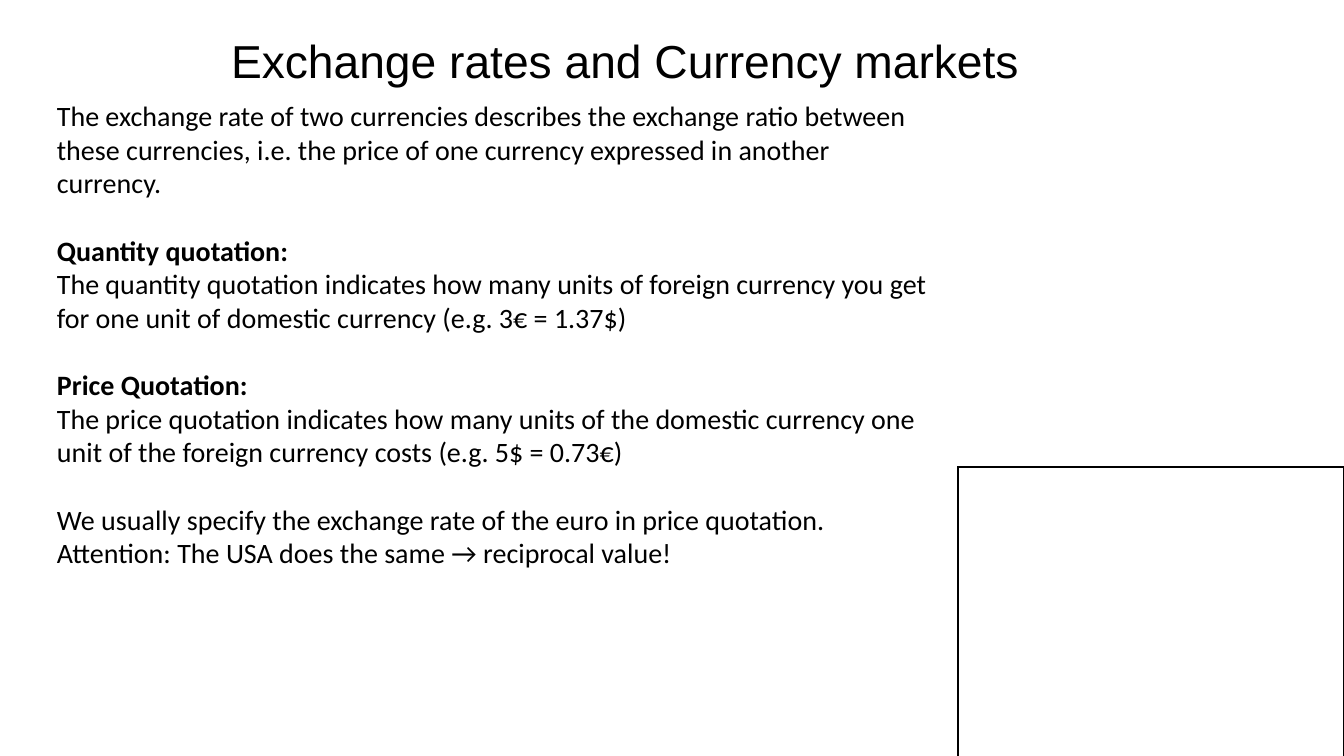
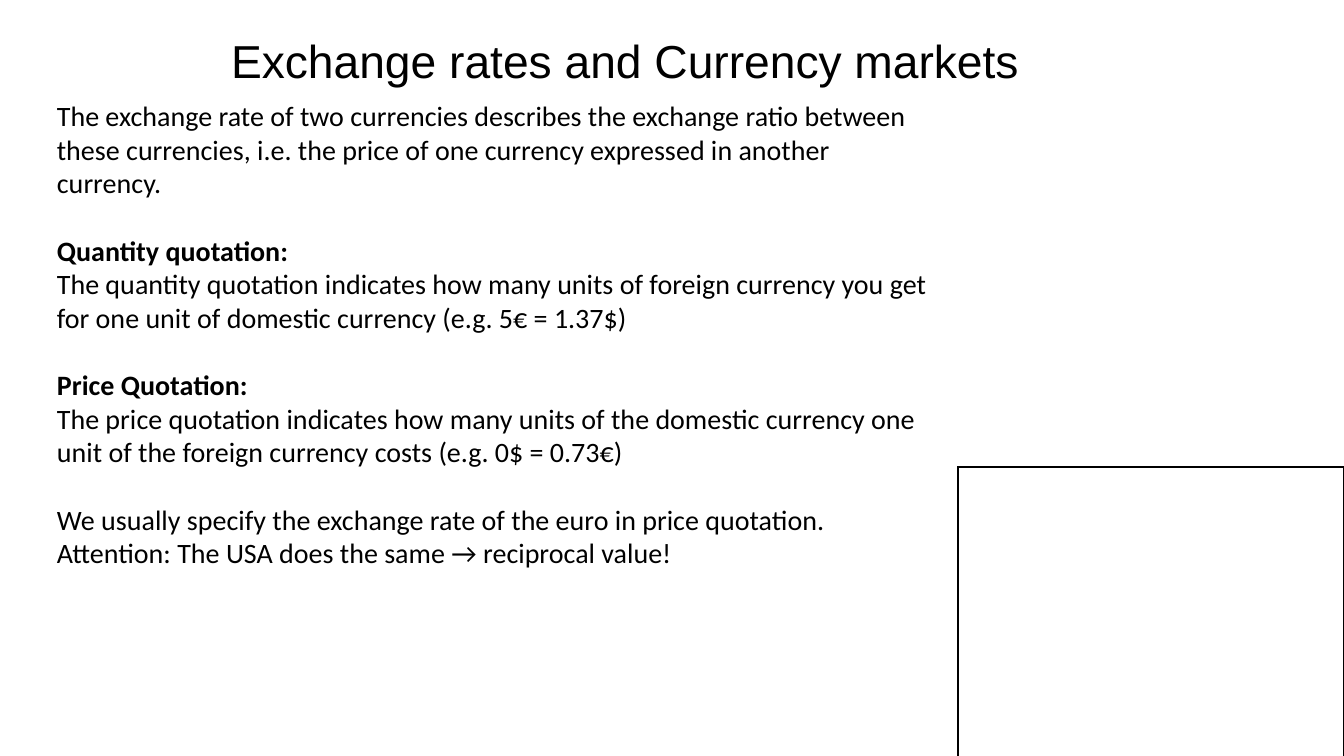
3€: 3€ -> 5€ (513, 319)
5$: 5$ -> 0$ (509, 454)
